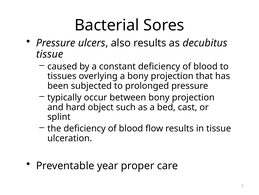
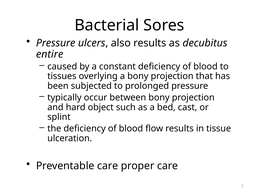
tissue: tissue -> entire (50, 54)
Preventable year: year -> care (108, 165)
